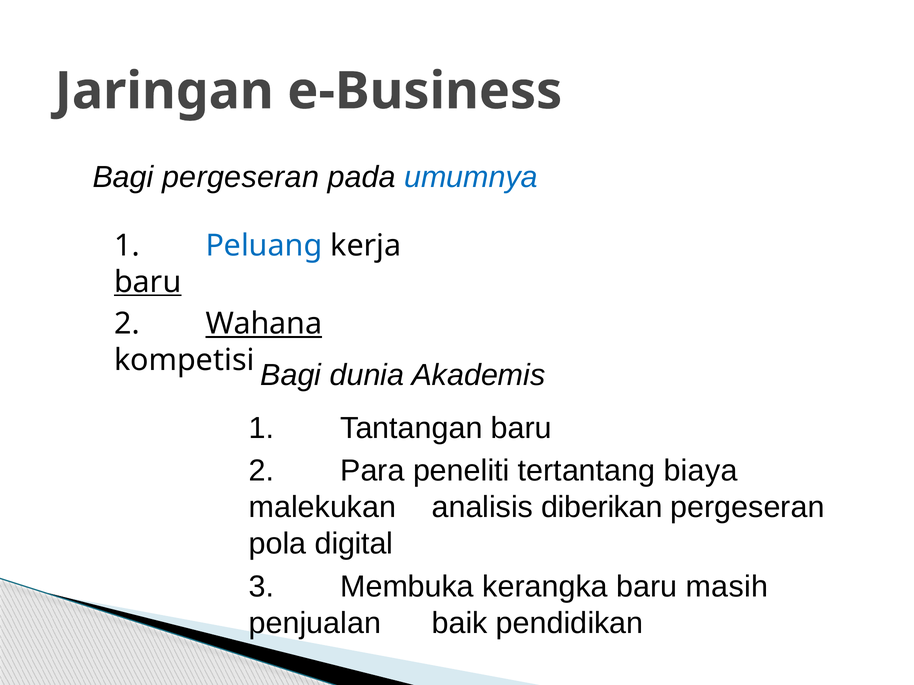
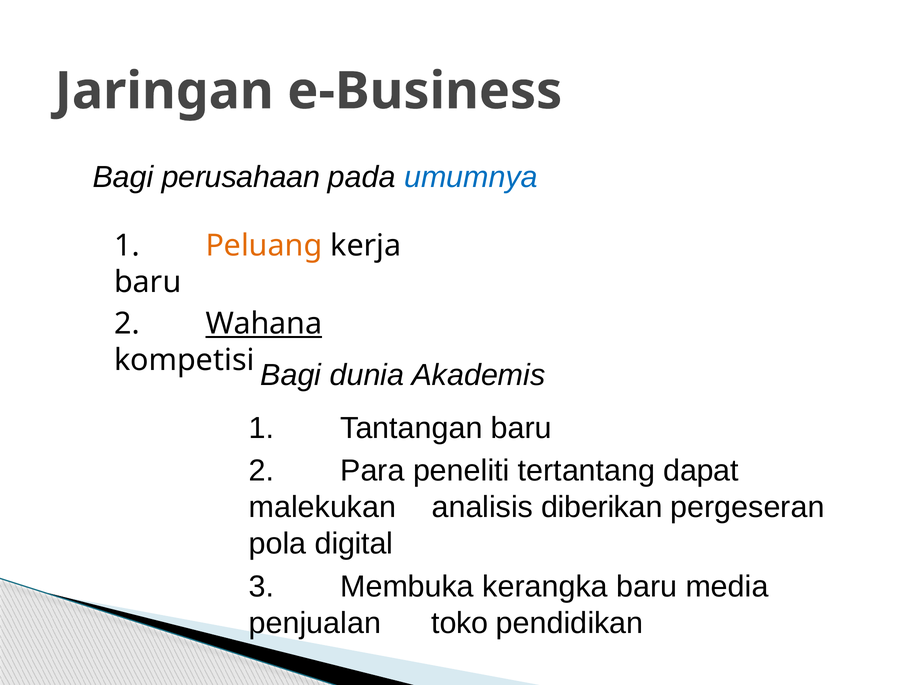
Bagi pergeseran: pergeseran -> perusahaan (241, 177)
Peluang colour: blue -> orange (264, 246)
baru underline: present -> none (148, 282)
biaya: biaya -> dapat (701, 471)
masih: masih -> media (727, 587)
baik: baik -> toko (460, 624)
